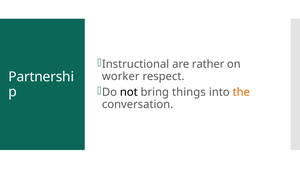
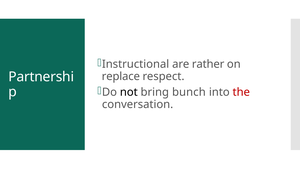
worker: worker -> replace (121, 76)
things: things -> bunch (189, 92)
the colour: orange -> red (241, 92)
